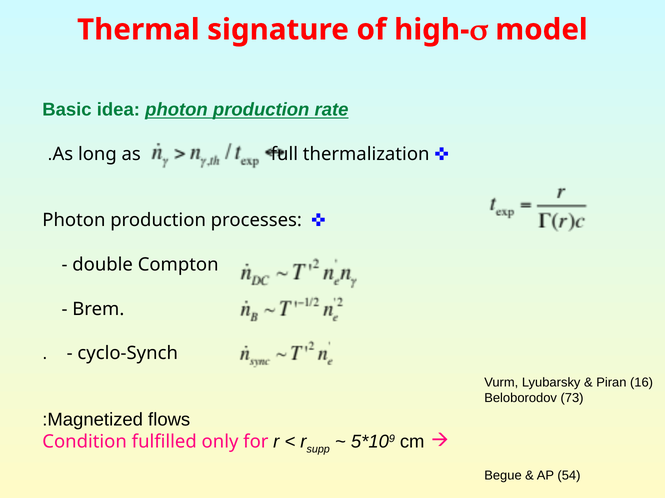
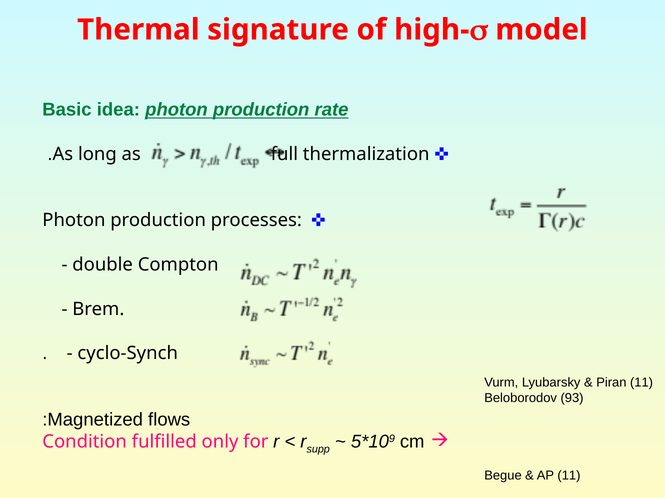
Piran 16: 16 -> 11 (642, 383)
73: 73 -> 93 (572, 399)
AP 54: 54 -> 11 (569, 476)
